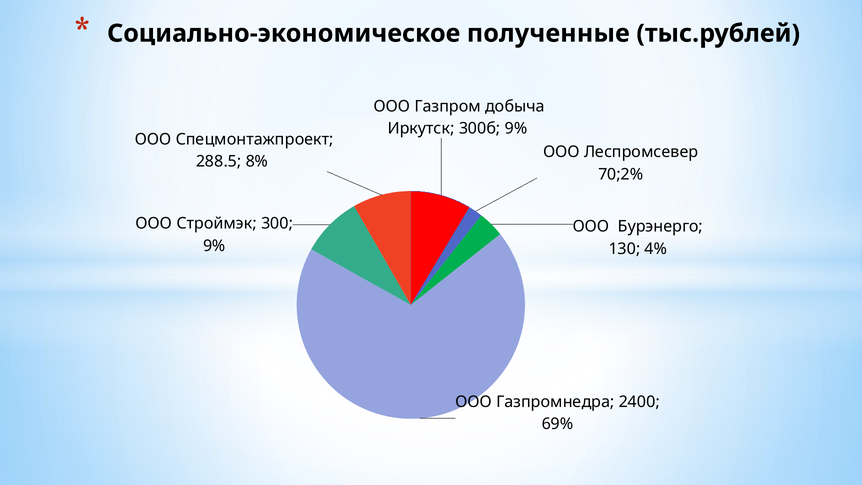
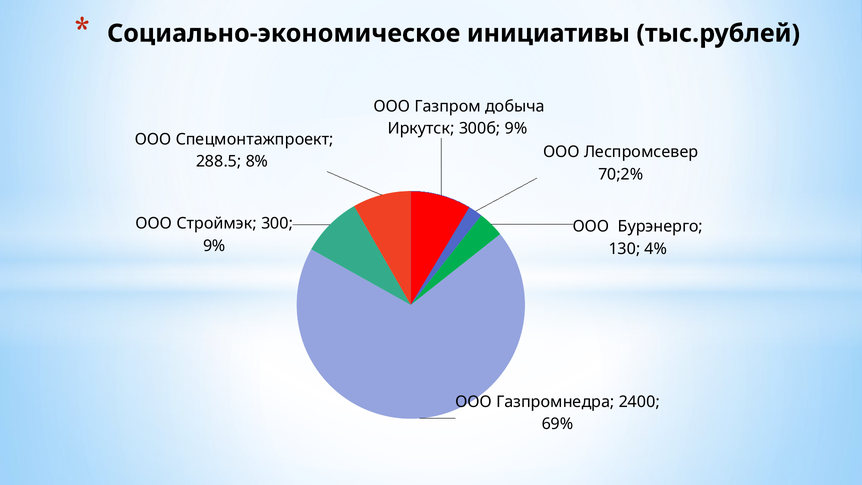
полученные: полученные -> инициативы (548, 33)
